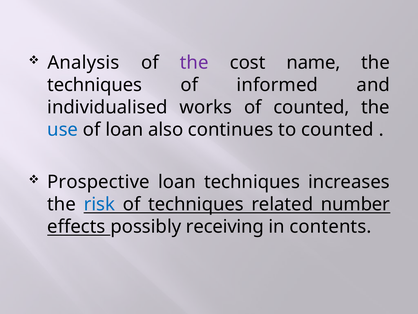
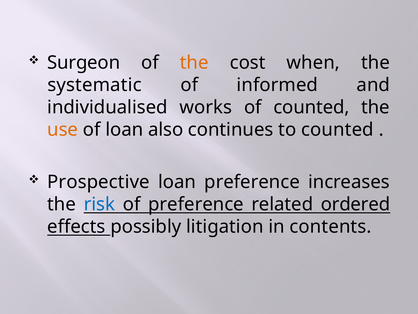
Analysis: Analysis -> Surgeon (84, 63)
the colour: purple -> orange (194, 63)
name: name -> when (313, 63)
techniques: techniques -> systematic (95, 85)
use colour: blue -> orange (63, 130)
loan techniques: techniques -> preference (252, 182)
of techniques: techniques -> preference (196, 204)
number: number -> ordered (355, 204)
receiving: receiving -> litigation (225, 226)
